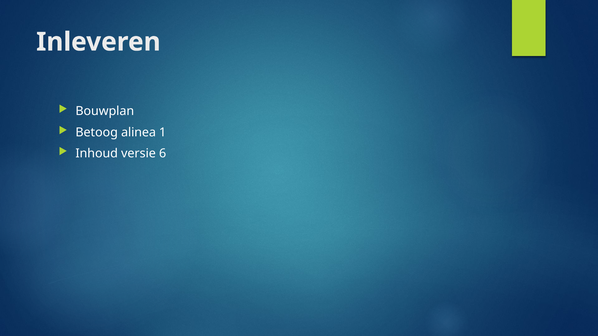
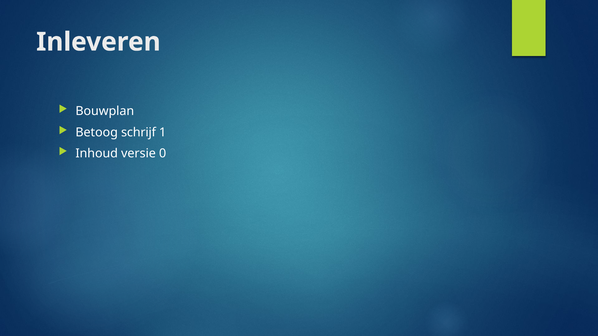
alinea: alinea -> schrijf (139, 132)
6: 6 -> 0 (163, 154)
